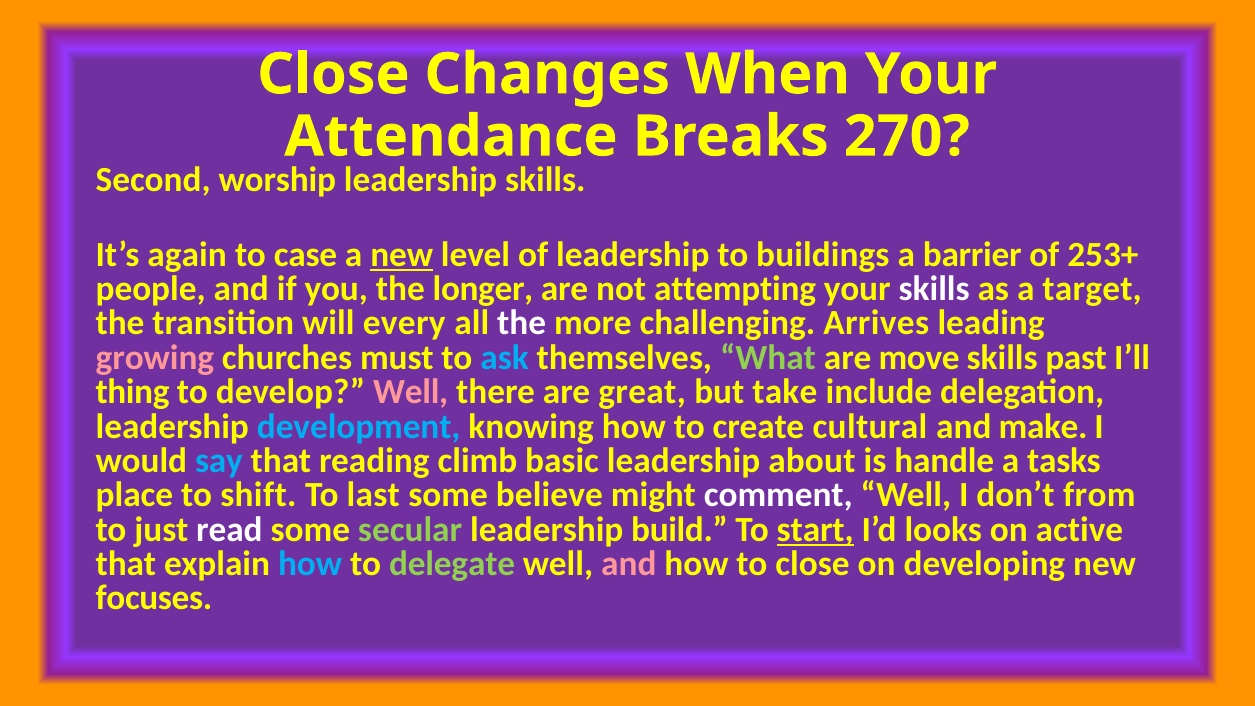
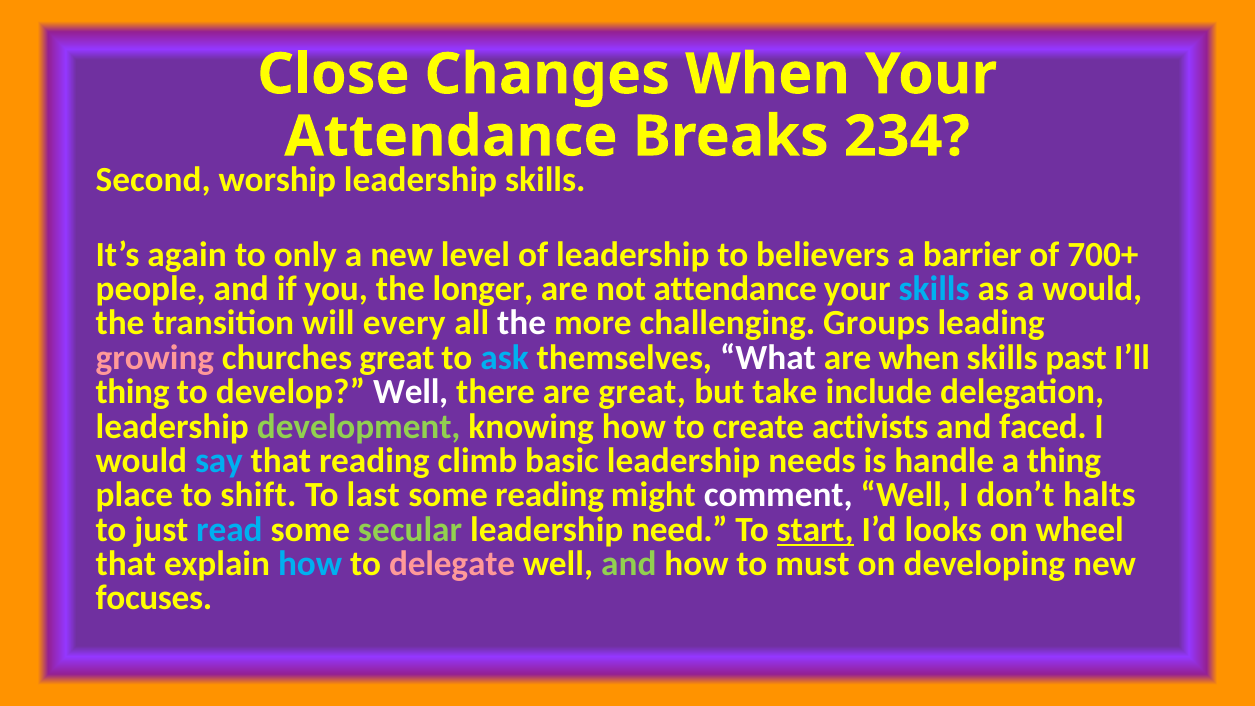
270: 270 -> 234 (907, 137)
case: case -> only (305, 255)
new underline: present -> none (402, 255)
buildings: buildings -> believers (823, 255)
253+: 253+ -> 700+ (1103, 255)
not attempting: attempting -> attendance (735, 289)
skills colour: white -> light blue (934, 289)
a target: target -> would (1092, 289)
Arrives: Arrives -> Groups (876, 323)
churches must: must -> great (397, 358)
What colour: light green -> white (768, 358)
are move: move -> when (919, 358)
Well colour: pink -> white (411, 392)
development colour: light blue -> light green (359, 426)
cultural: cultural -> activists (870, 426)
make: make -> faced (1043, 426)
about: about -> needs (812, 461)
a tasks: tasks -> thing (1064, 461)
some believe: believe -> reading (550, 495)
from: from -> halts (1099, 495)
read colour: white -> light blue (229, 529)
build: build -> need (680, 529)
active: active -> wheel (1080, 529)
delegate colour: light green -> pink (452, 564)
and colour: pink -> light green (629, 564)
to close: close -> must (812, 564)
